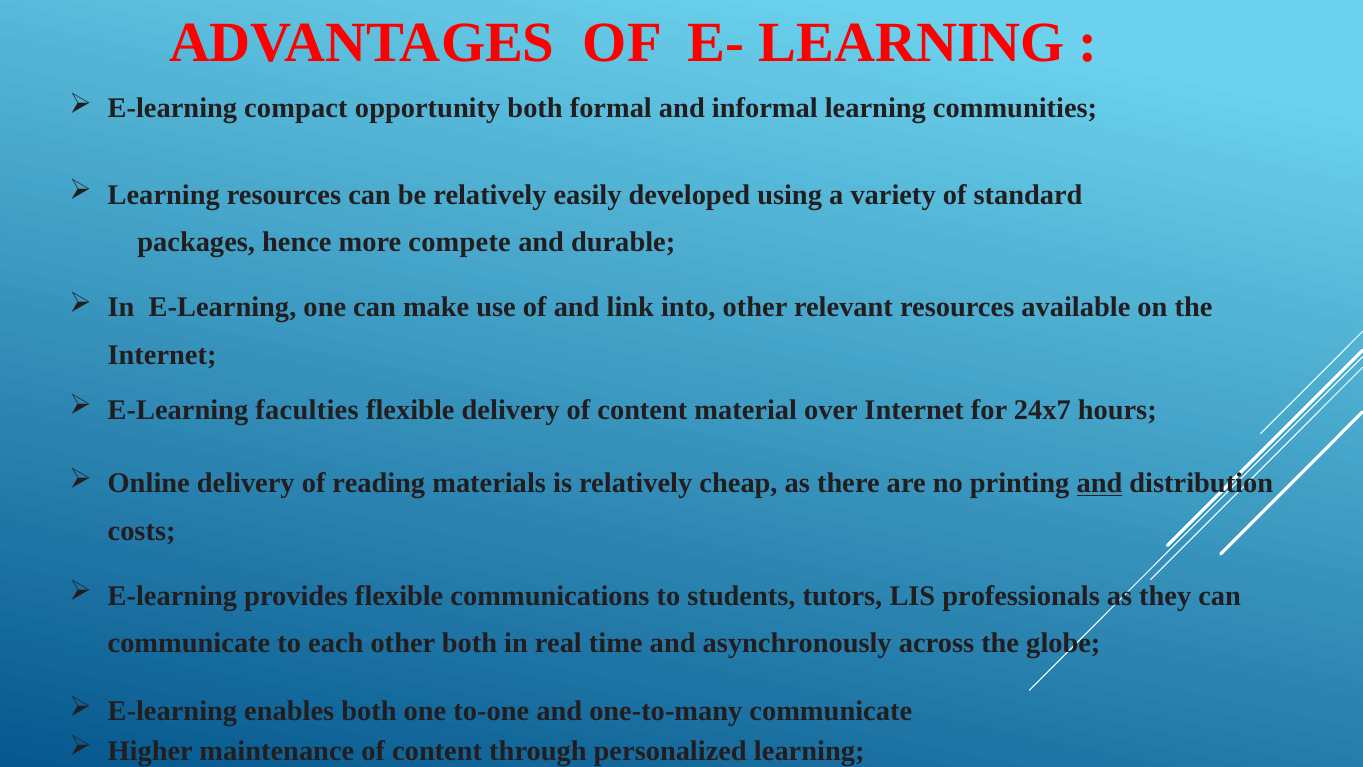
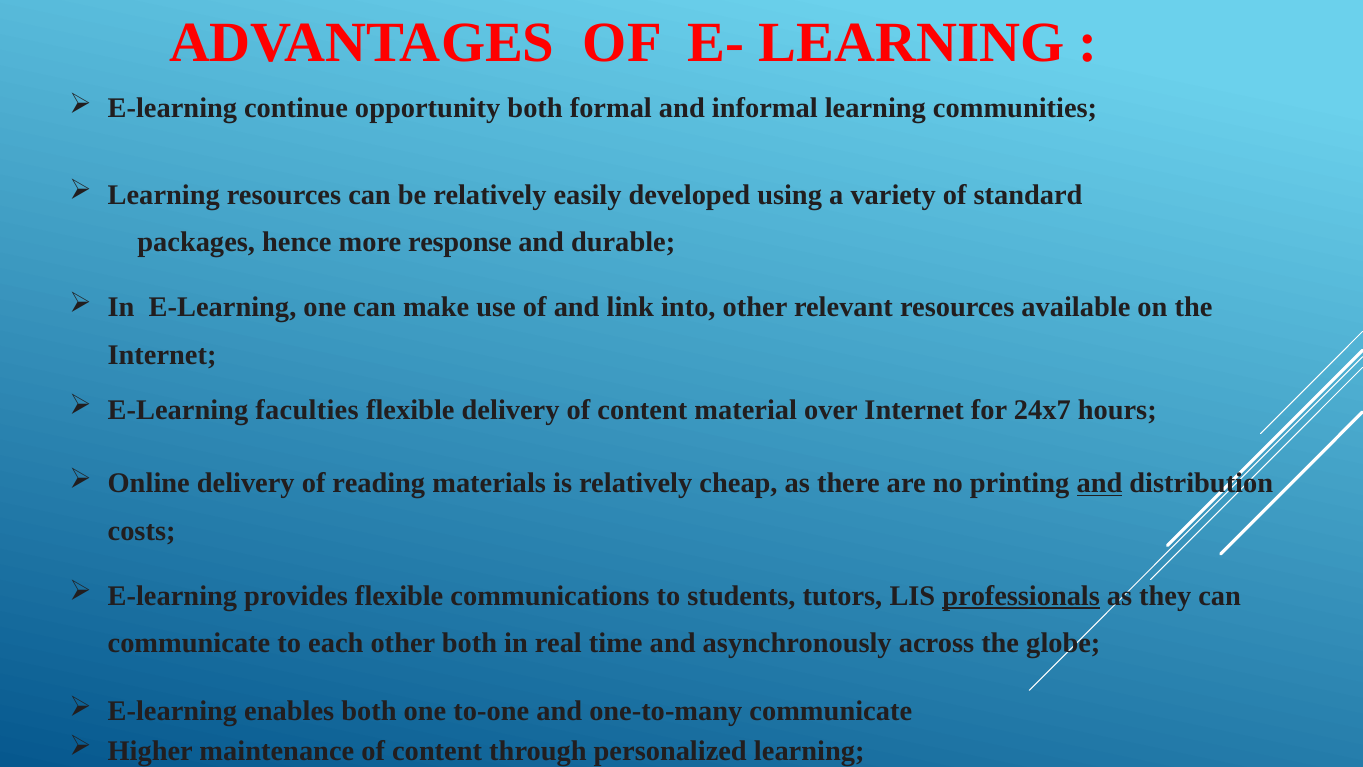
compact: compact -> continue (296, 108)
compete: compete -> response (460, 242)
professionals underline: none -> present (1021, 596)
